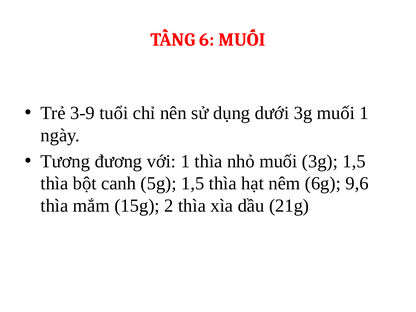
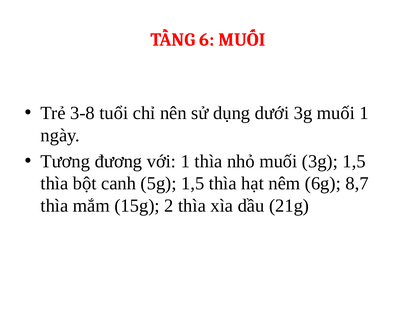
3-9: 3-9 -> 3-8 (82, 113)
9,6: 9,6 -> 8,7 (357, 183)
